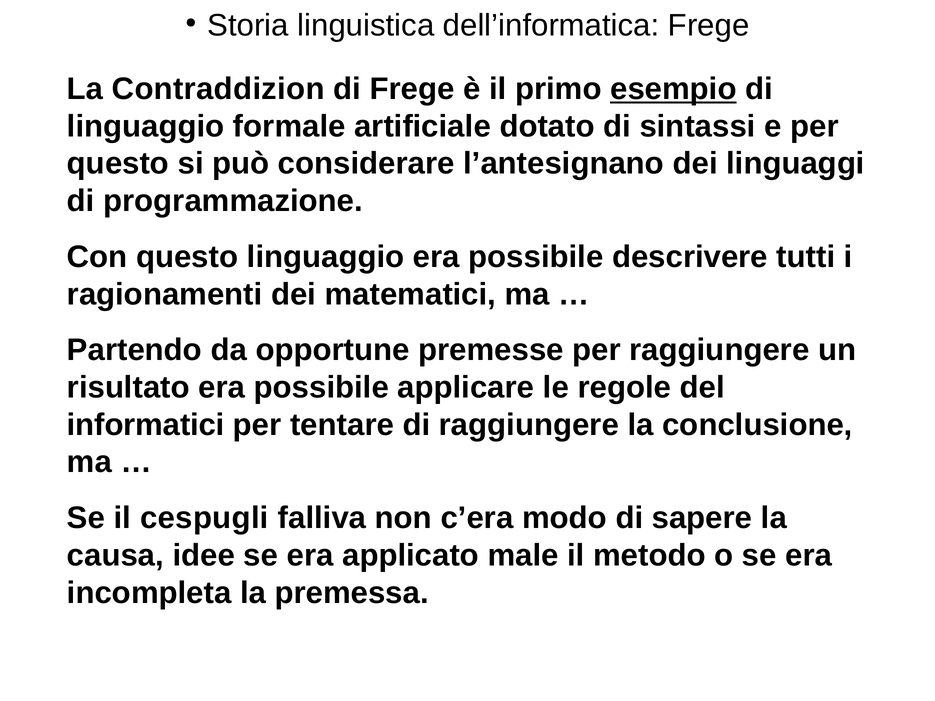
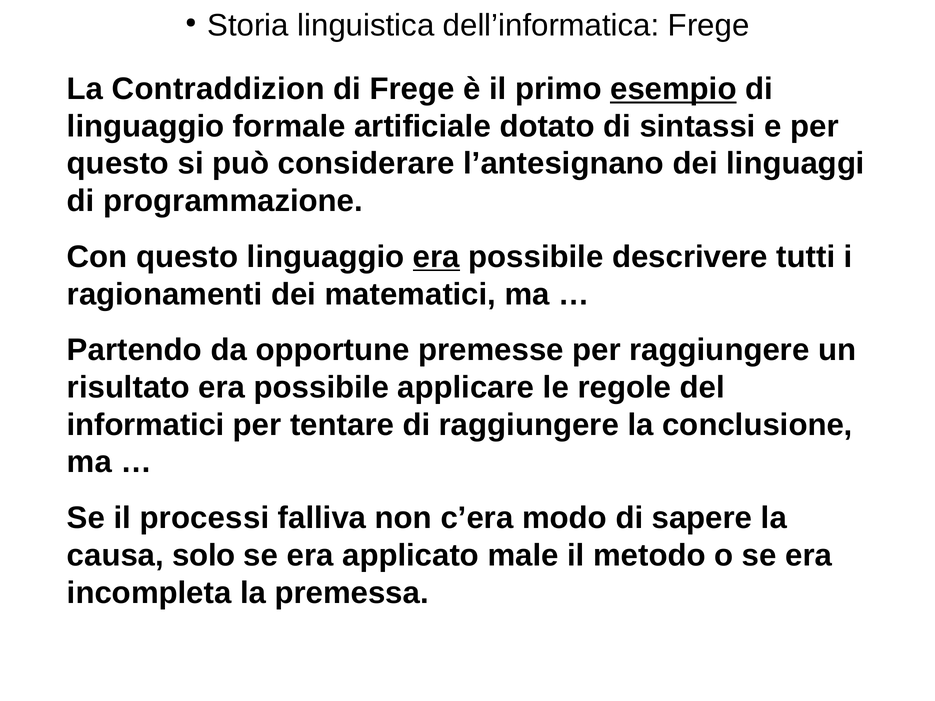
era underline: none -> present (436, 257)
cespugli: cespugli -> processi (204, 518)
idee: idee -> solo (204, 556)
